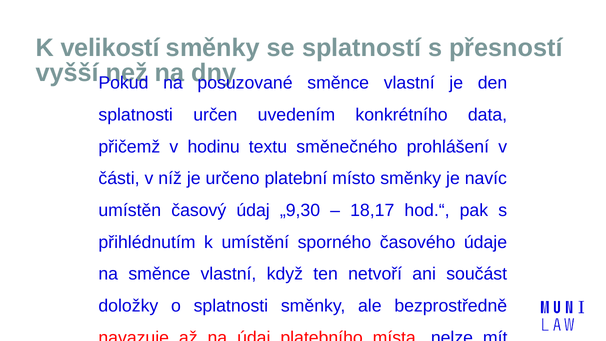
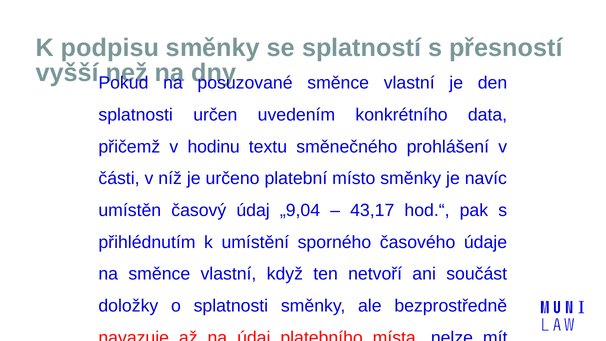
velikostí: velikostí -> podpisu (110, 48)
„9,30: „9,30 -> „9,04 (300, 210)
18,17: 18,17 -> 43,17 (372, 210)
